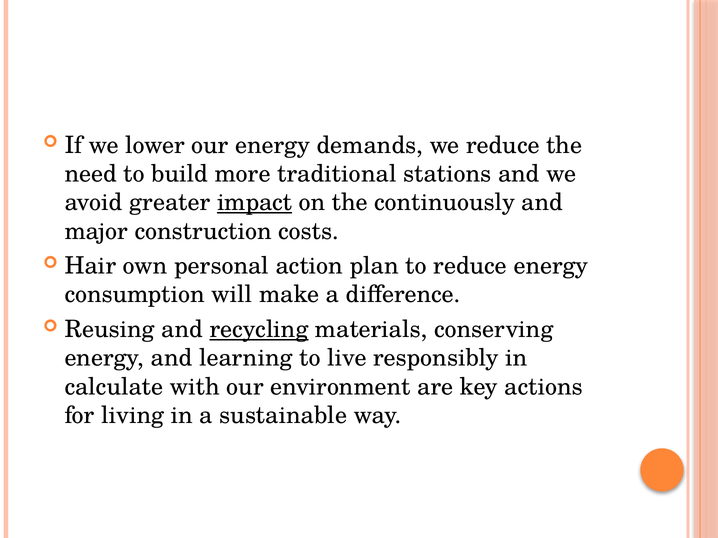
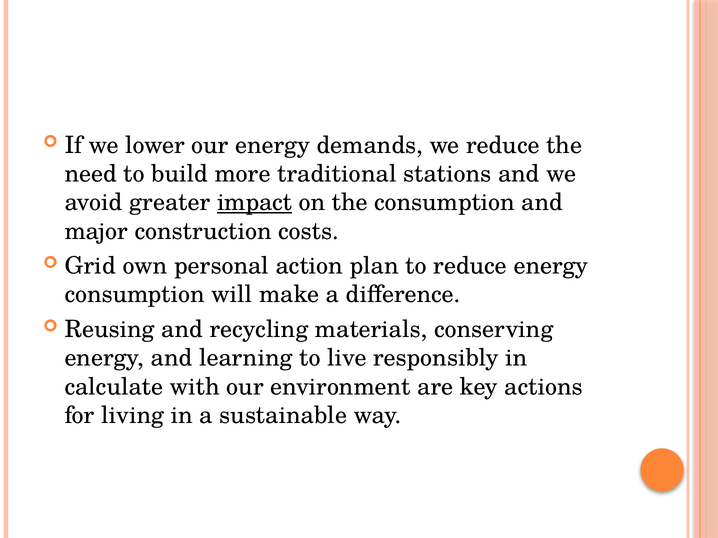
the continuously: continuously -> consumption (445, 203)
Hair: Hair -> Grid (90, 266)
recycling underline: present -> none (259, 330)
